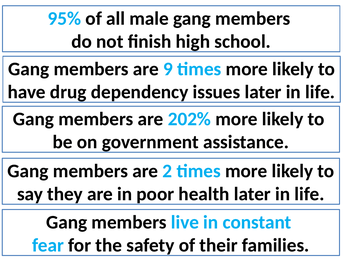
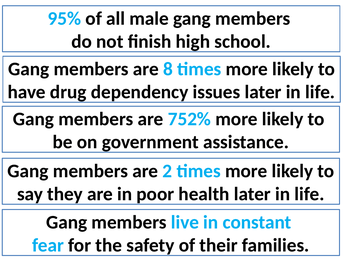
9: 9 -> 8 (168, 69)
202%: 202% -> 752% (189, 119)
